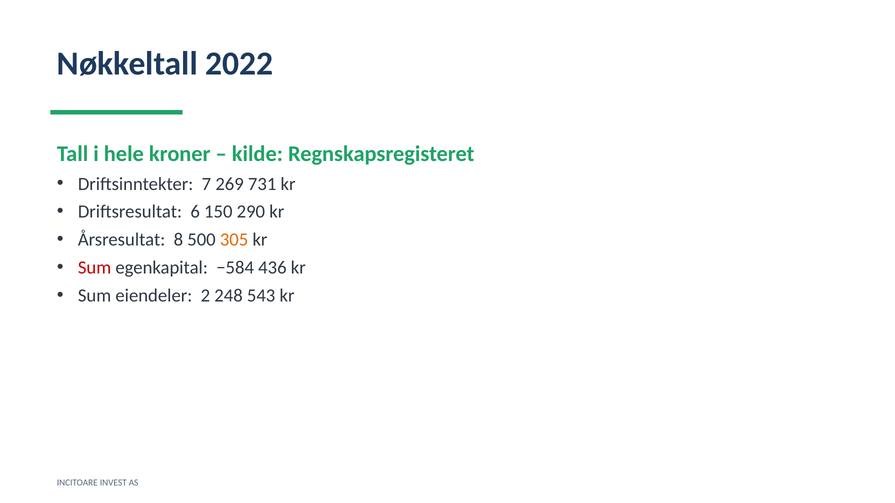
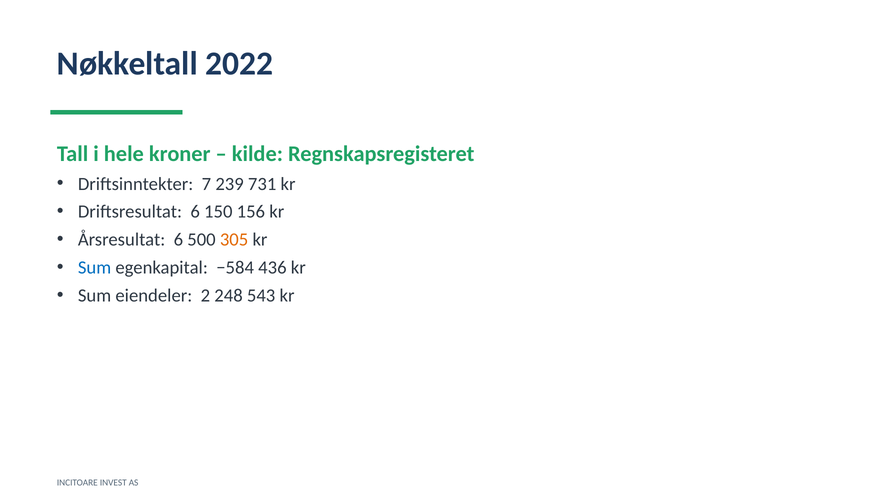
269: 269 -> 239 (230, 184)
290: 290 -> 156 (251, 212)
Årsresultat 8: 8 -> 6 (178, 240)
Sum colour: red -> blue (95, 268)
